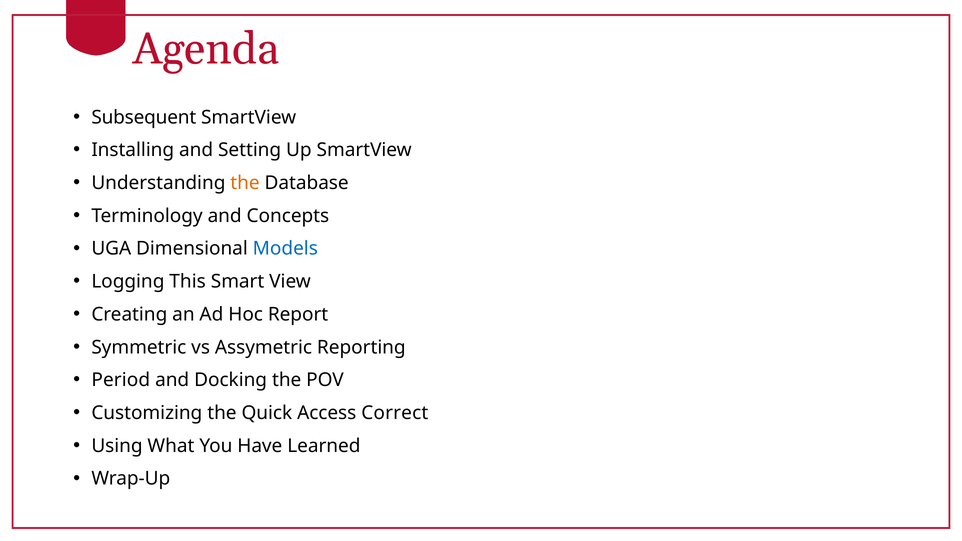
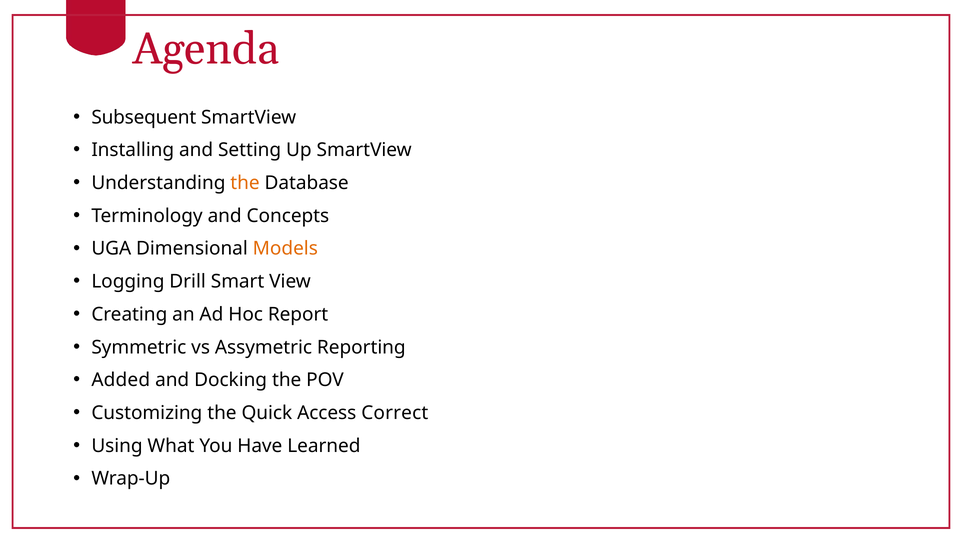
Models colour: blue -> orange (285, 249)
This: This -> Drill (188, 282)
Period: Period -> Added (121, 380)
